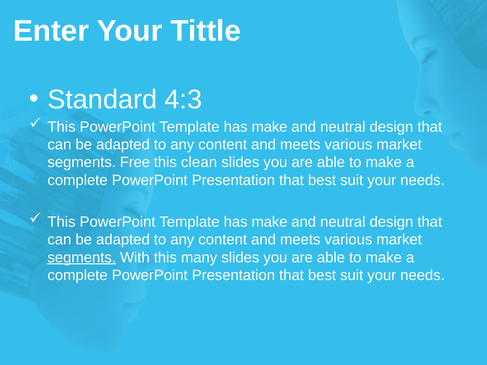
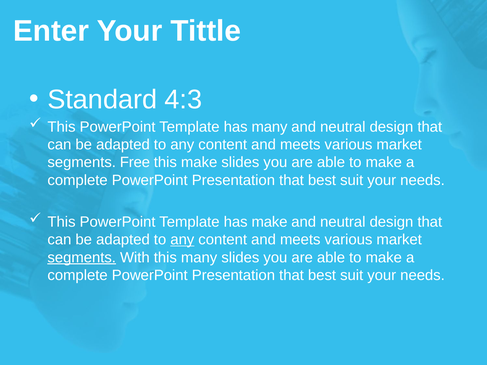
make: make -> many (270, 127)
this clean: clean -> make (199, 163)
any underline: none -> present (182, 240)
